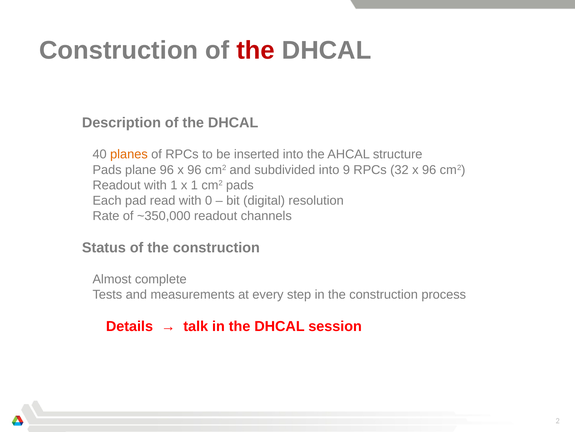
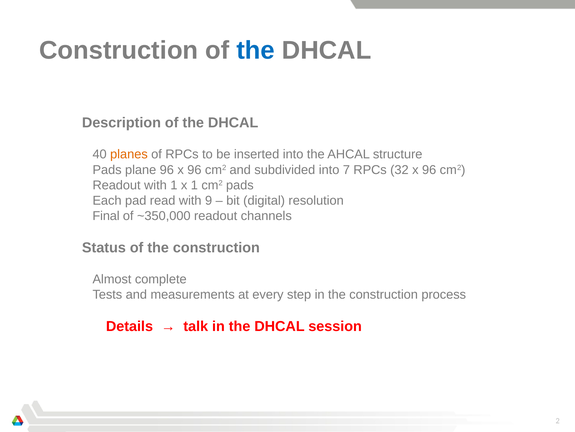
the colour: red -> blue (256, 50)
9: 9 -> 7 (346, 169)
0: 0 -> 9 (209, 200)
Rate: Rate -> Final (106, 215)
